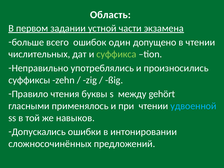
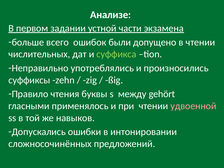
Область: Область -> Анализе (111, 15)
один: один -> были (120, 42)
удвоенной colour: light blue -> pink (193, 106)
